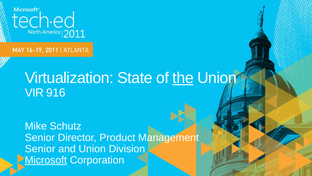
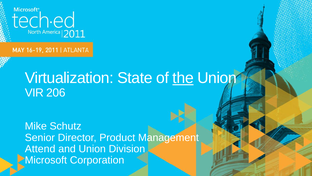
916: 916 -> 206 (56, 93)
Senior: Senior -> Attend (40, 148)
Microsoft underline: present -> none (46, 160)
